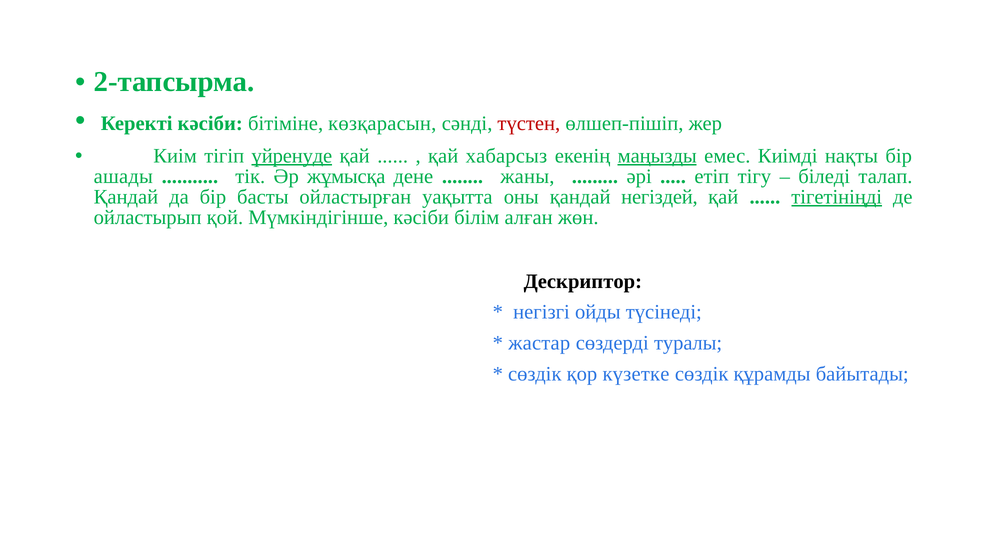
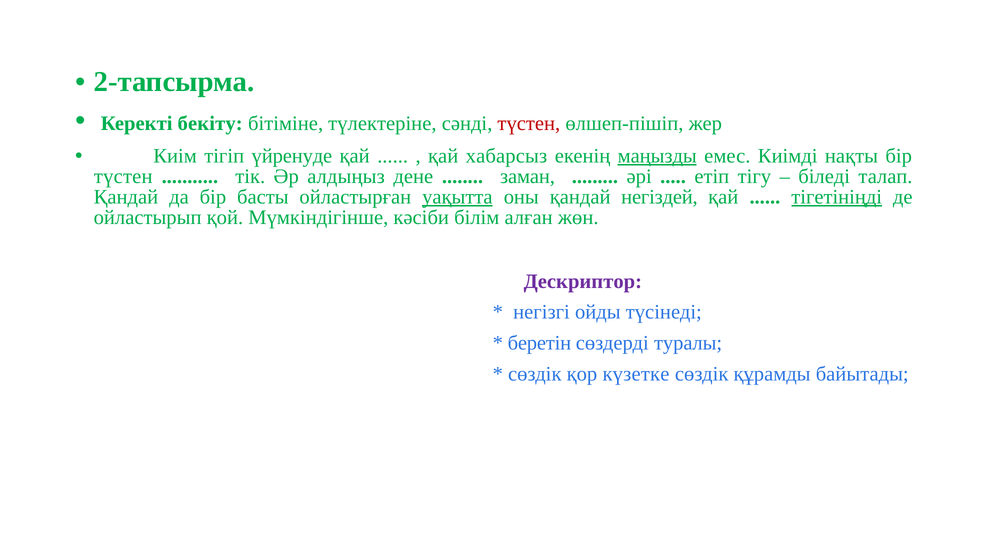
Керекті кәсіби: кәсіби -> бекіту (210, 124)
көзқарасын: көзқарасын -> түлектеріне (382, 124)
үйренуде underline: present -> none (292, 156)
ашады: ашады -> түстен (123, 177)
жұмысқа: жұмысқа -> алдыңыз (346, 177)
жаны: жаны -> заман (528, 177)
уақытта underline: none -> present (457, 197)
Дескриптор colour: black -> purple (583, 282)
жастар: жастар -> беретін (539, 343)
